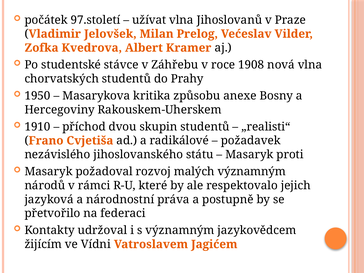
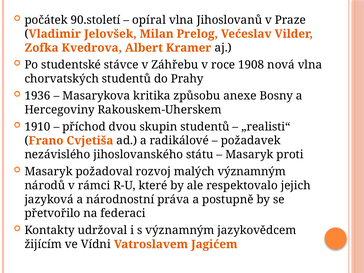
97.století: 97.století -> 90.století (96, 20)
užívat: užívat -> opíral (149, 20)
1950: 1950 -> 1936 (38, 96)
